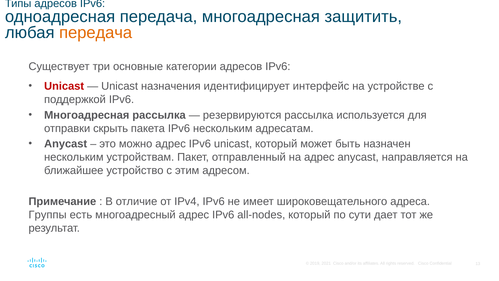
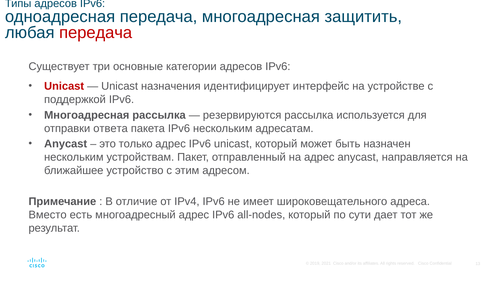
передача colour: orange -> red (96, 33)
скрыть: скрыть -> ответа (111, 128)
можно: можно -> только (136, 144)
Группы: Группы -> Вместо (48, 215)
